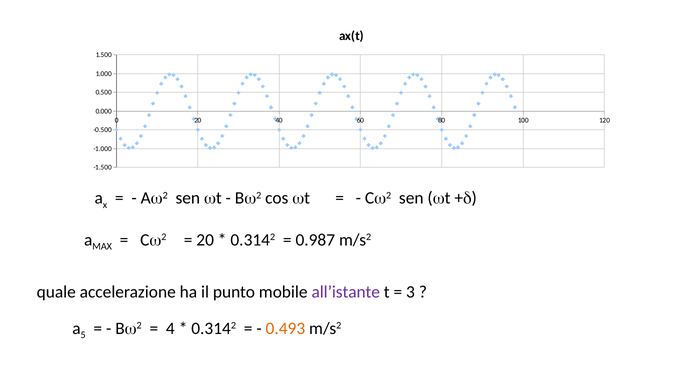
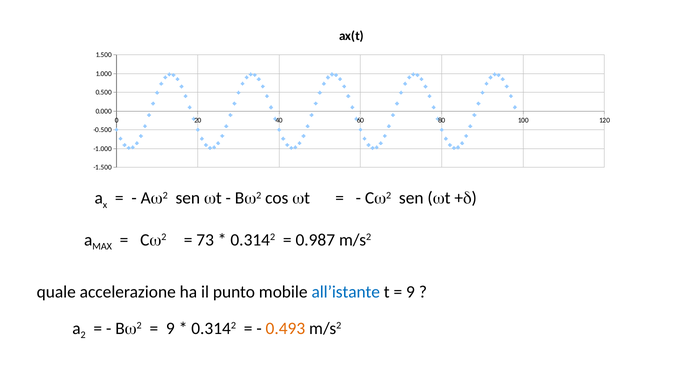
20: 20 -> 73 (205, 240)
all’istante colour: purple -> blue (346, 292)
3: 3 -> 9 (411, 292)
5: 5 -> 2 (83, 335)
4: 4 -> 9 (170, 328)
